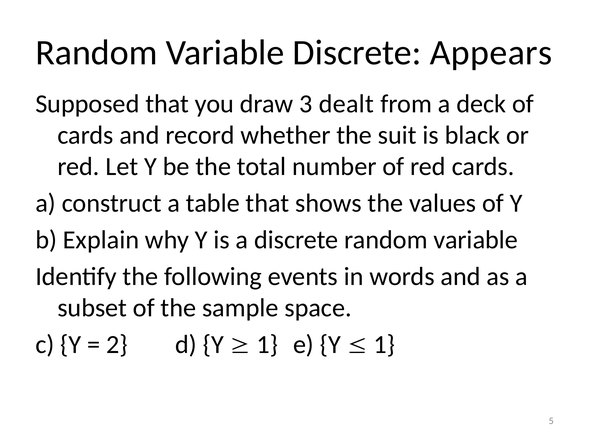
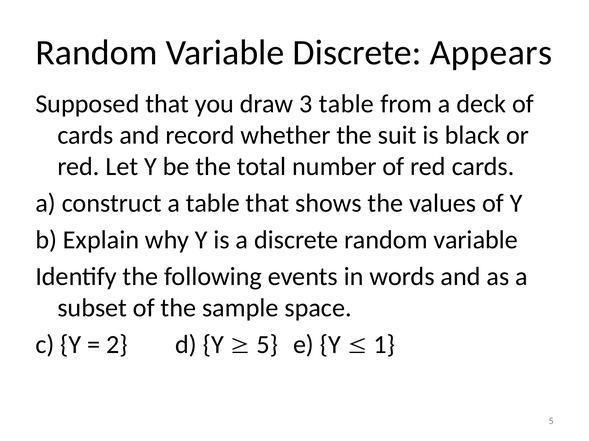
3 dealt: dealt -> table (346, 104)
1: 1 -> 5 (267, 345)
